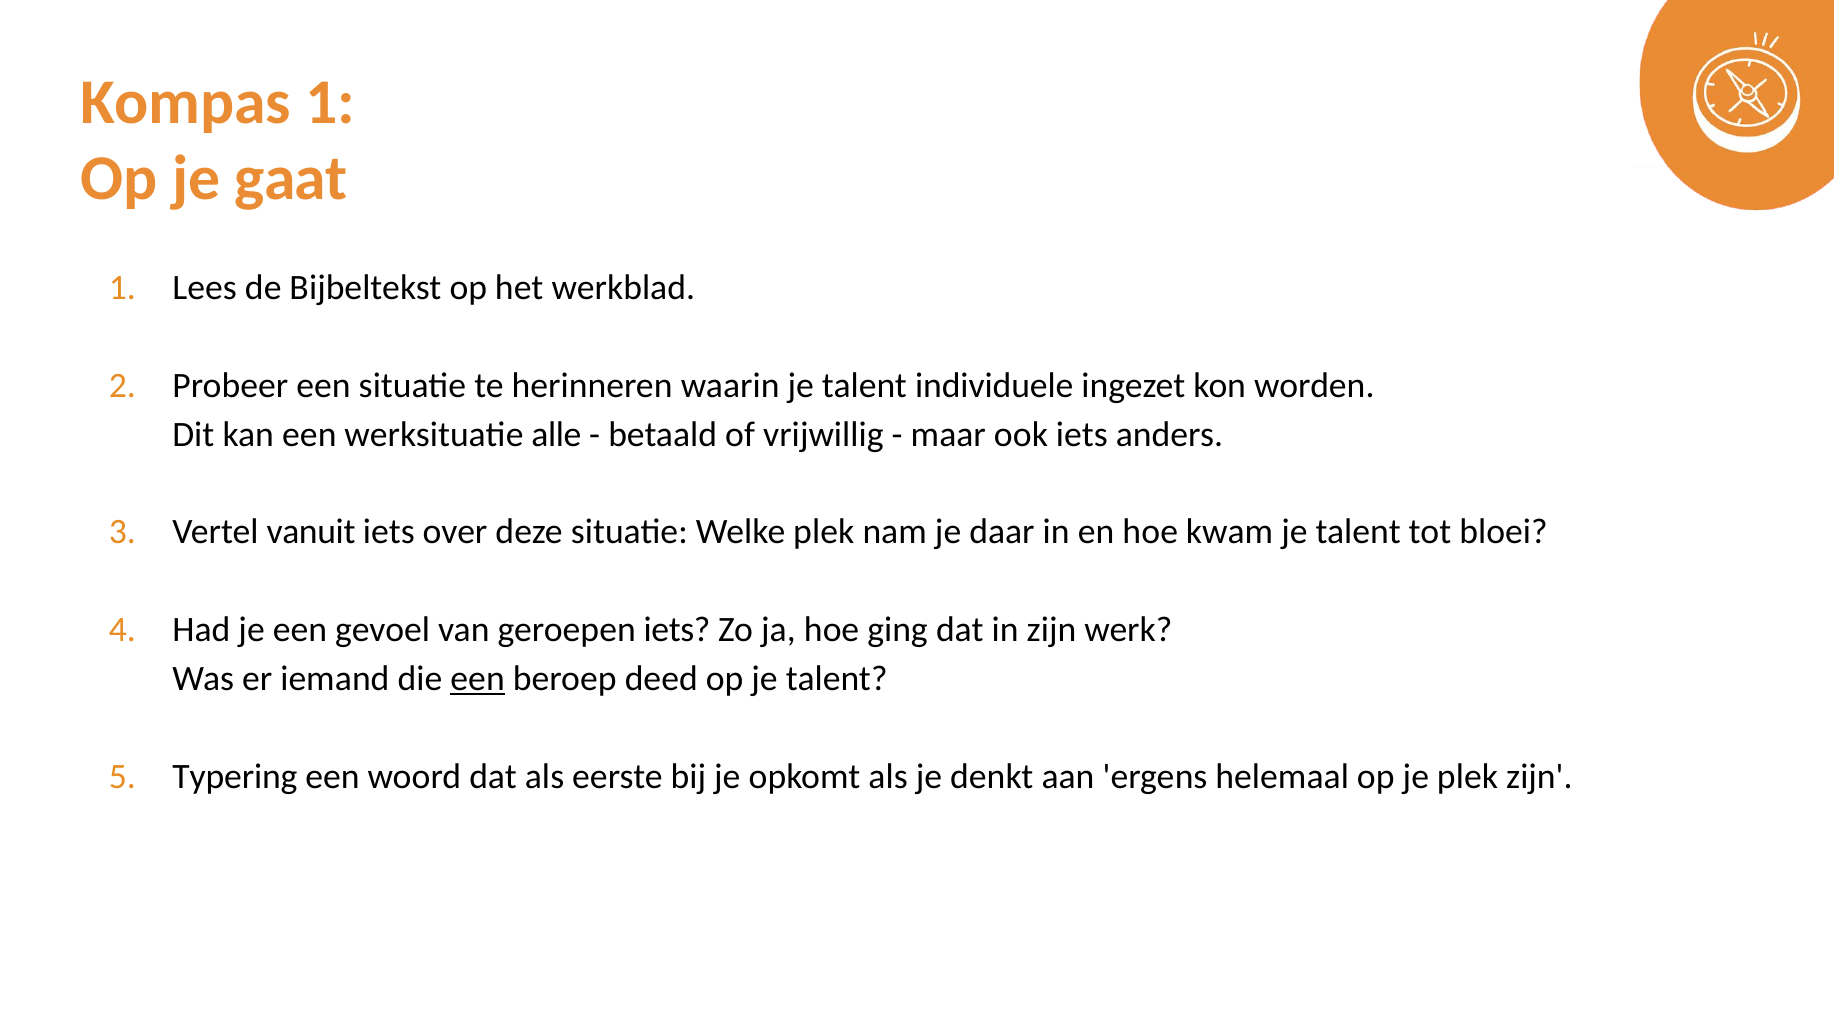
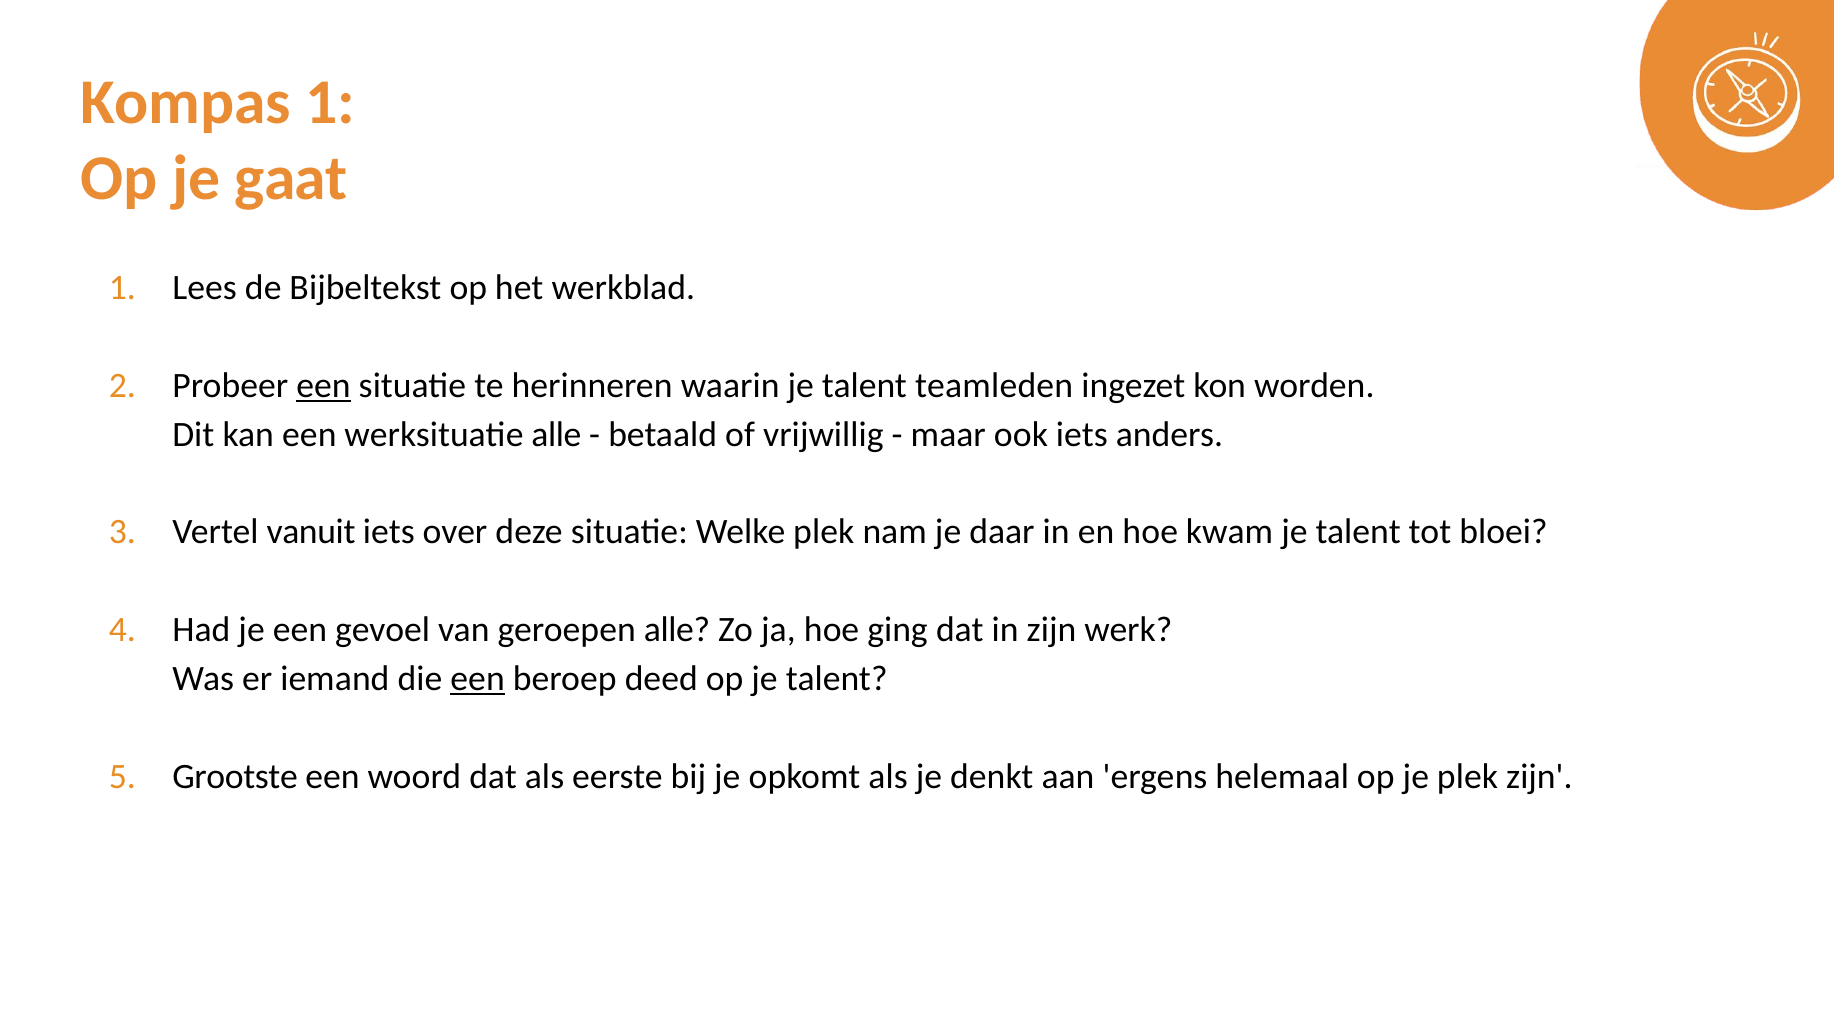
een underline: none -> present (324, 385)
individuele: individuele -> teamleden (994, 385)
geroepen iets: iets -> alle (677, 630)
Typering: Typering -> Grootste (235, 776)
